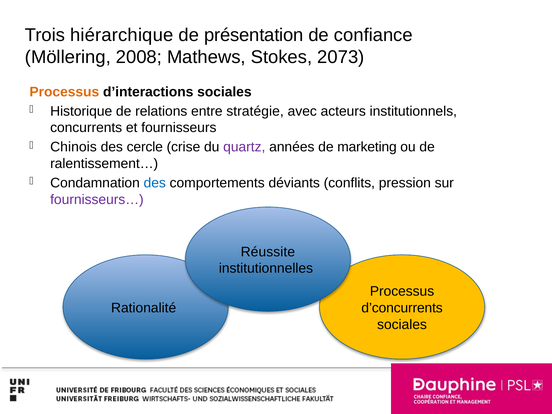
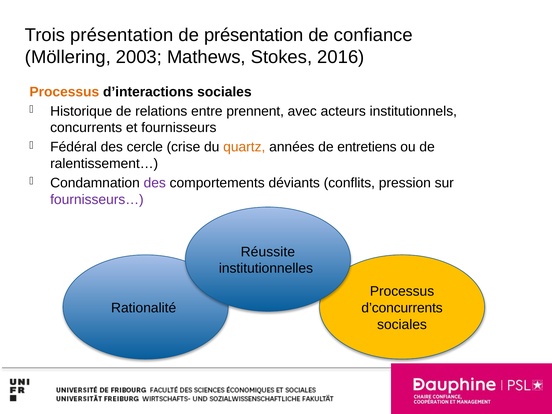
Trois hiérarchique: hiérarchique -> présentation (122, 35)
2008: 2008 -> 2003 (139, 57)
2073: 2073 -> 2016 (341, 57)
stratégie: stratégie -> prennent (255, 111)
Chinois: Chinois -> Fédéral (74, 147)
quartz colour: purple -> orange (244, 147)
marketing: marketing -> entretiens (367, 147)
des colour: blue -> purple (155, 183)
